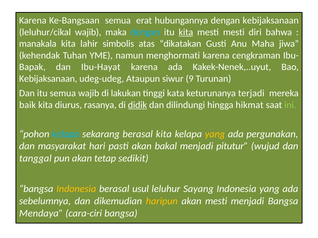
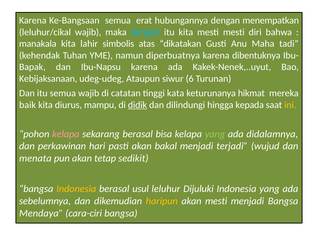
dengan kebijaksanaan: kebijaksanaan -> menempatkan (271, 21)
kita underline: present -> none (186, 32)
jiwa: jiwa -> tadi (289, 44)
menghormati: menghormati -> diperbuatnya (173, 55)
cengkraman: cengkraman -> dibentuknya (256, 55)
Ibu-Hayat: Ibu-Hayat -> Ibu-Napsu (101, 67)
9: 9 -> 6 (190, 79)
lakukan: lakukan -> catatan (126, 93)
terjadi: terjadi -> hikmat (251, 93)
rasanya: rasanya -> mampu (100, 105)
hikmat: hikmat -> kepada (250, 105)
ini colour: light green -> yellow (290, 105)
kelapa colour: light blue -> pink (66, 134)
berasal kita: kita -> bisa (164, 134)
yang colour: yellow -> light green (215, 134)
pergunakan: pergunakan -> didalamnya (272, 134)
masyarakat: masyarakat -> perkawinan (62, 146)
pitutur: pitutur -> terjadi (232, 146)
tanggal: tanggal -> menata (35, 159)
Sayang: Sayang -> Dijuluki (198, 189)
